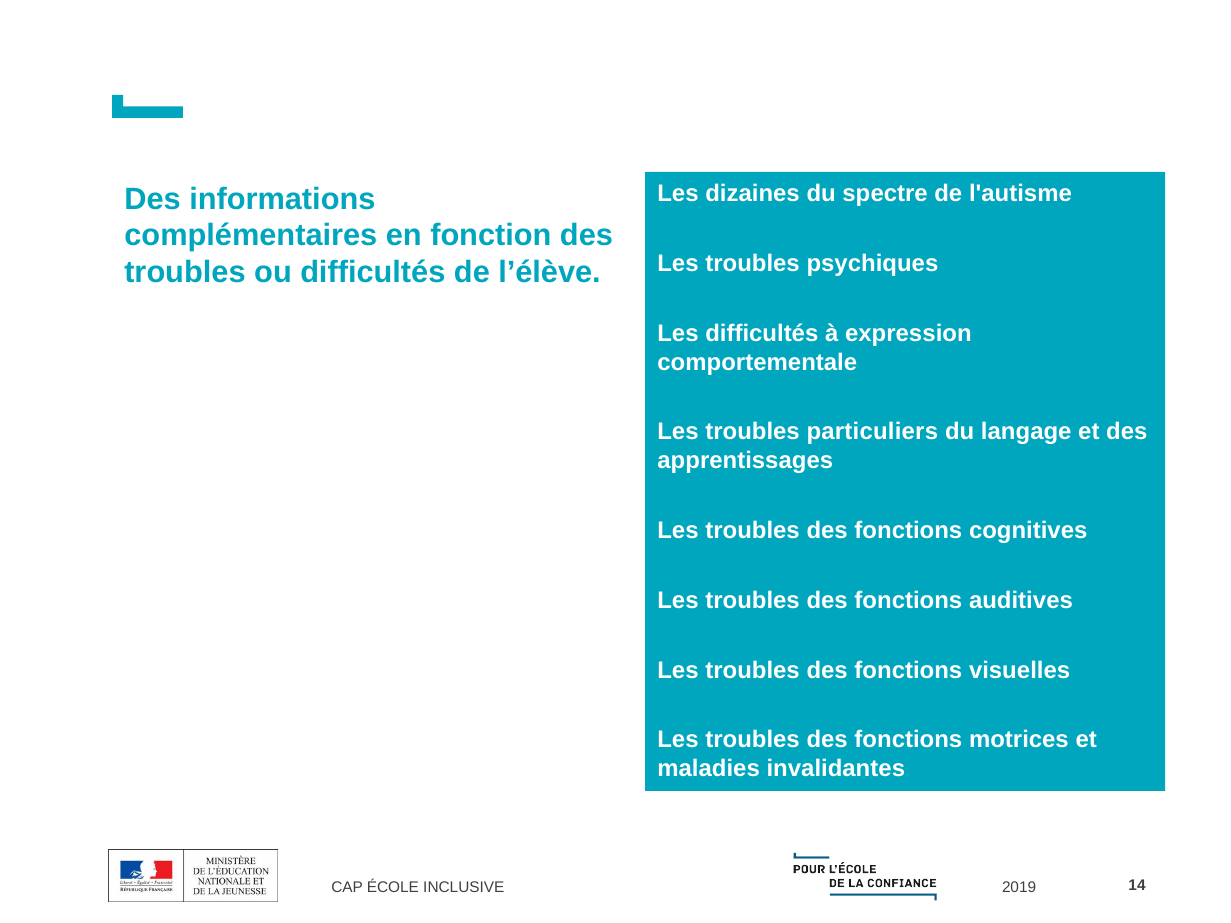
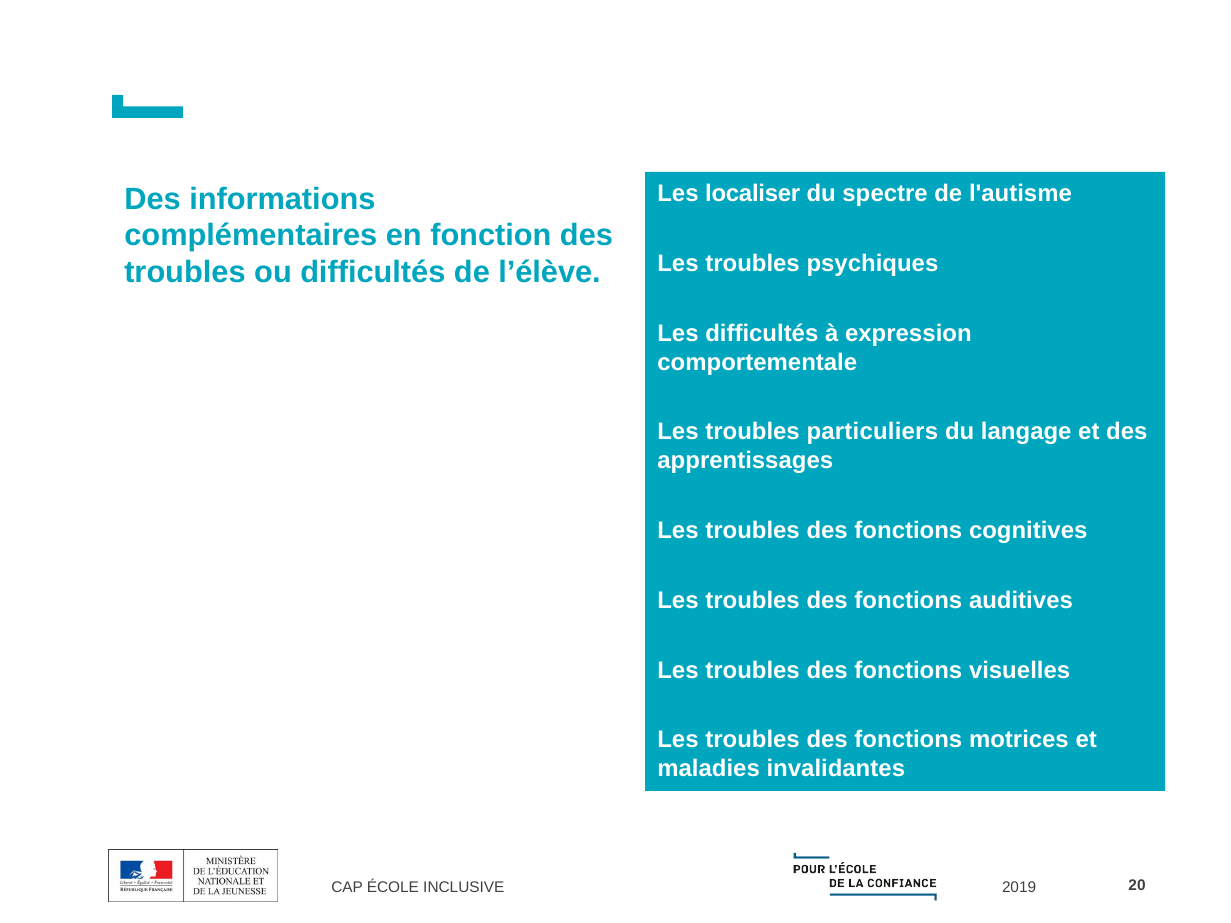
dizaines: dizaines -> localiser (753, 194)
14: 14 -> 20 (1137, 886)
